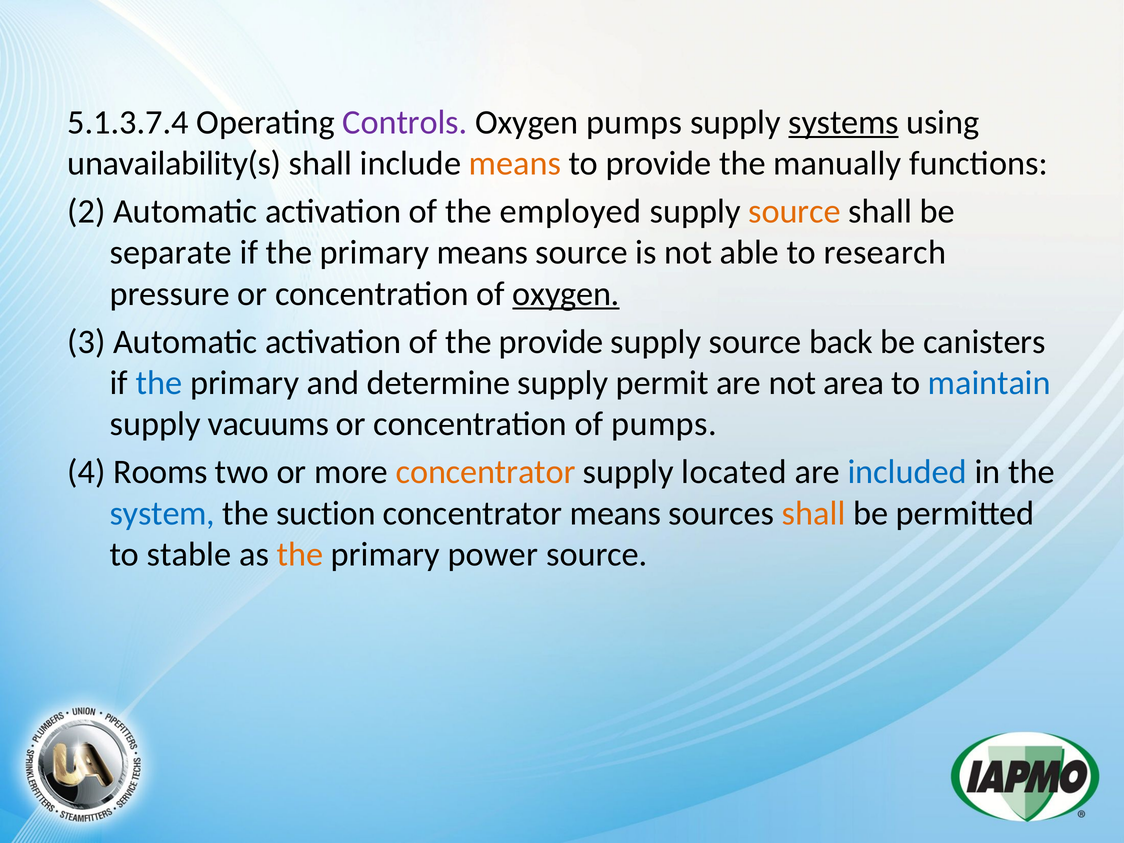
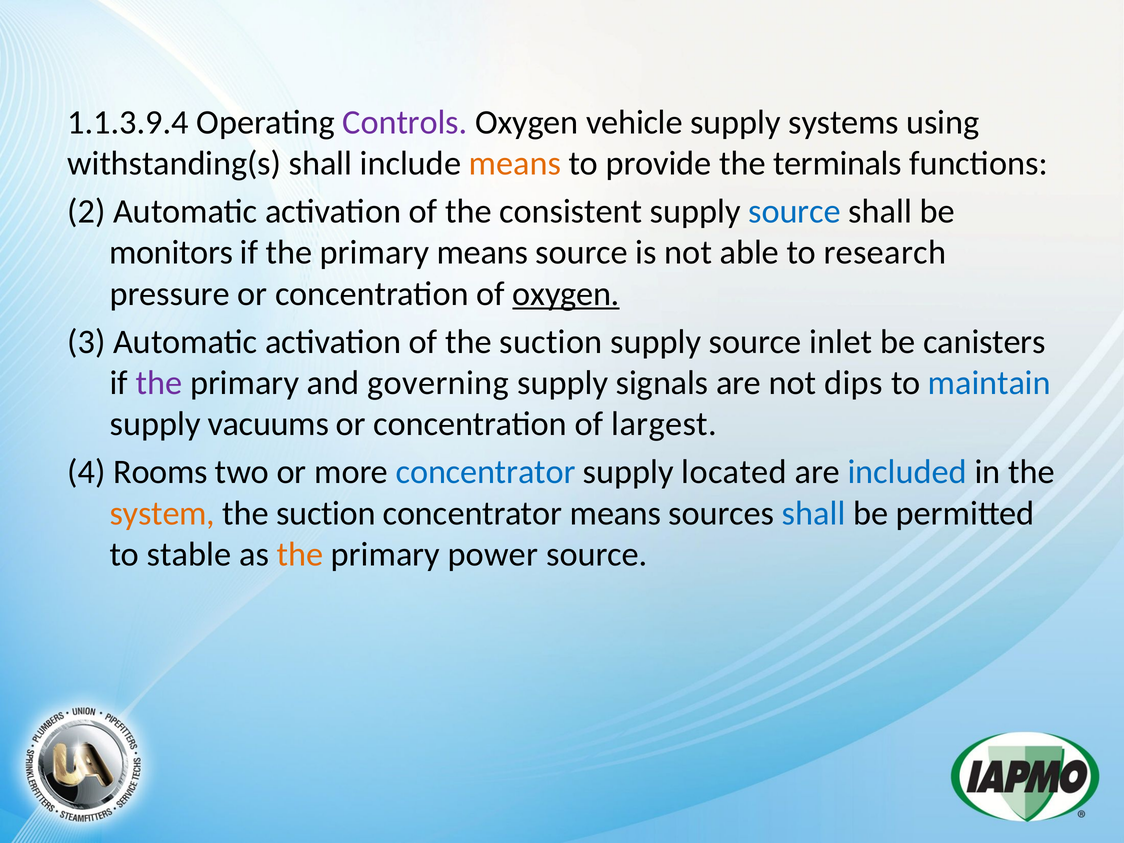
5.1.3.7.4: 5.1.3.7.4 -> 1.1.3.9.4 (128, 122)
Oxygen pumps: pumps -> vehicle (634, 122)
systems underline: present -> none (844, 122)
unavailability(s: unavailability(s -> withstanding(s (174, 163)
manually: manually -> terminals (837, 163)
employed: employed -> consistent (571, 211)
source colour: orange -> blue (795, 211)
separate: separate -> monitors (171, 253)
of the provide: provide -> suction (551, 342)
back: back -> inlet (841, 342)
the colour: blue -> purple (159, 383)
determine: determine -> governing (438, 383)
permit: permit -> signals (662, 383)
area: area -> dips (853, 383)
of pumps: pumps -> largest (664, 424)
concentrator colour: orange -> blue (486, 472)
system colour: blue -> orange (162, 513)
shall colour: orange -> blue (814, 513)
